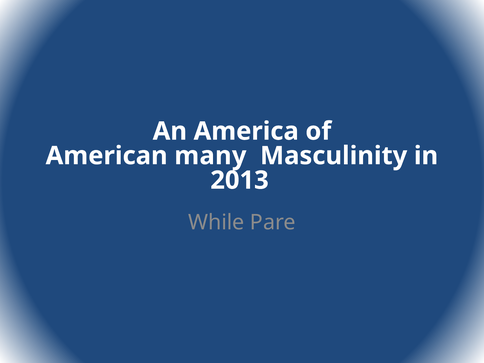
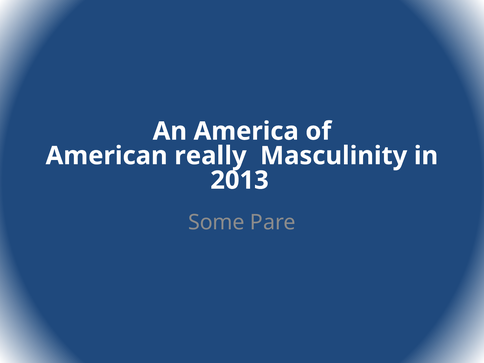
many: many -> really (210, 156)
While: While -> Some (216, 223)
